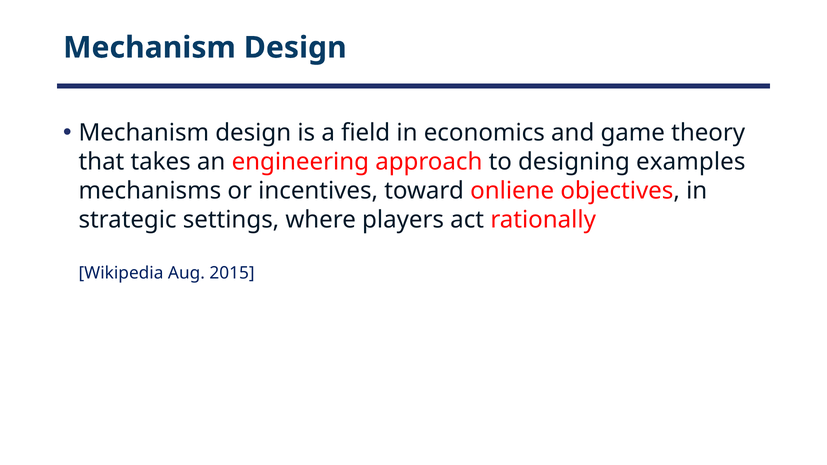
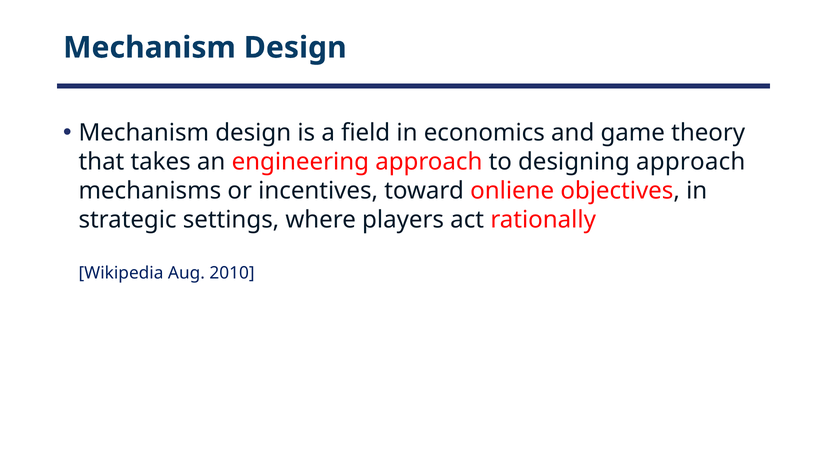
designing examples: examples -> approach (691, 162)
2015: 2015 -> 2010 (232, 273)
